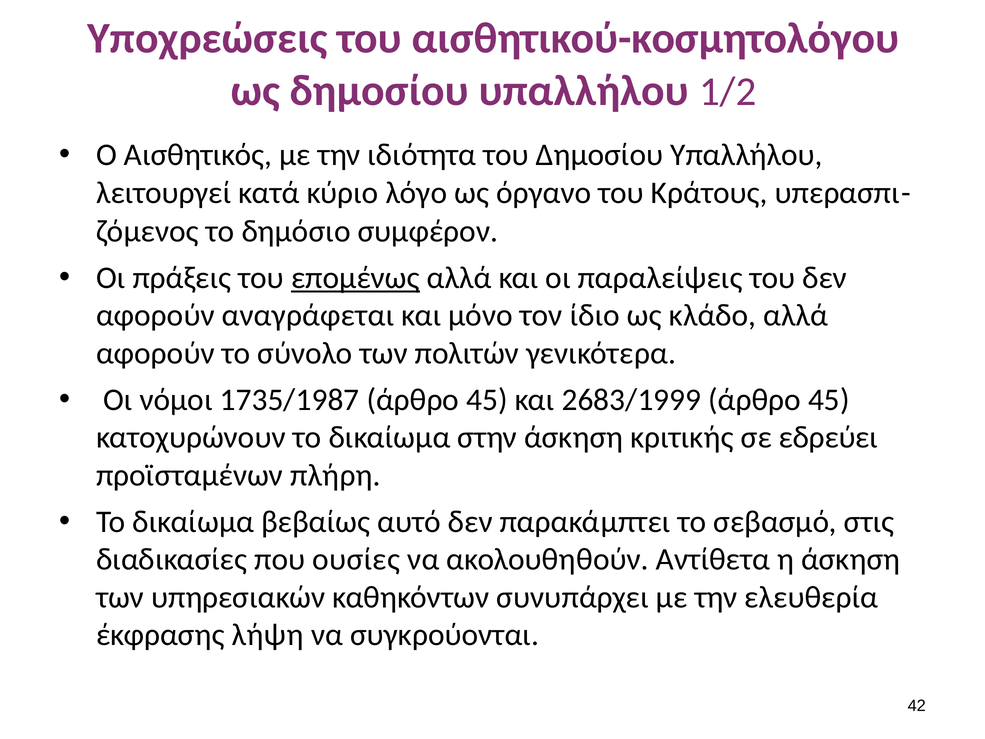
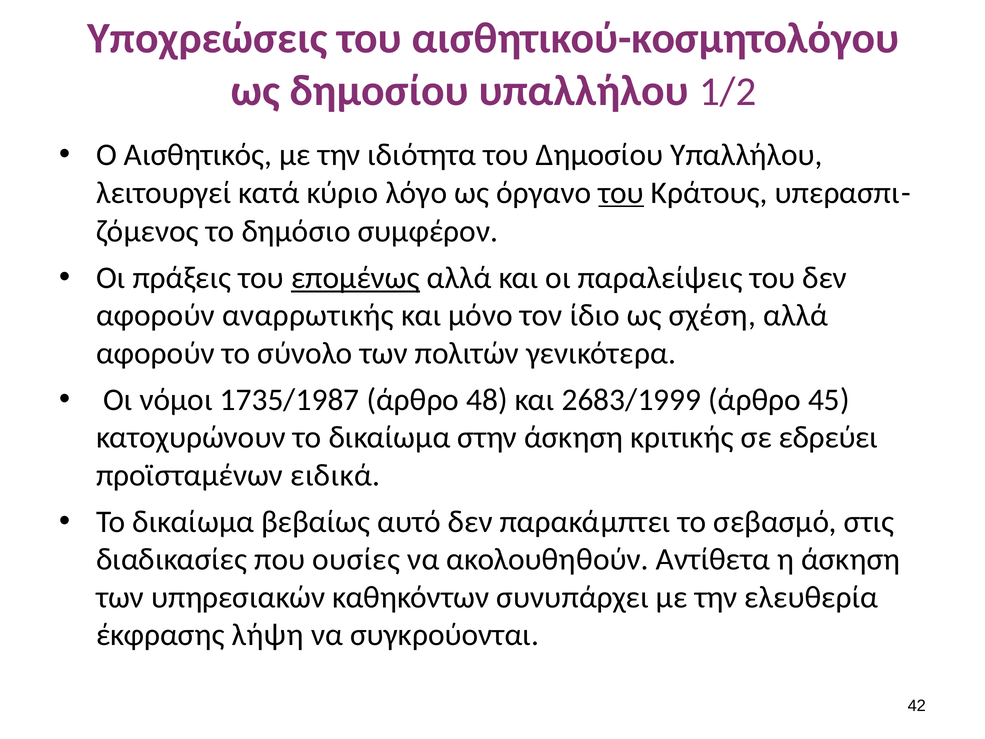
του underline: none -> present (621, 193)
αναγράφεται: αναγράφεται -> αναρρωτικής (308, 315)
κλάδο: κλάδο -> σχέση (712, 315)
1735/1987 άρθρο 45: 45 -> 48 (487, 400)
πλήρη: πλήρη -> ειδικά (335, 475)
